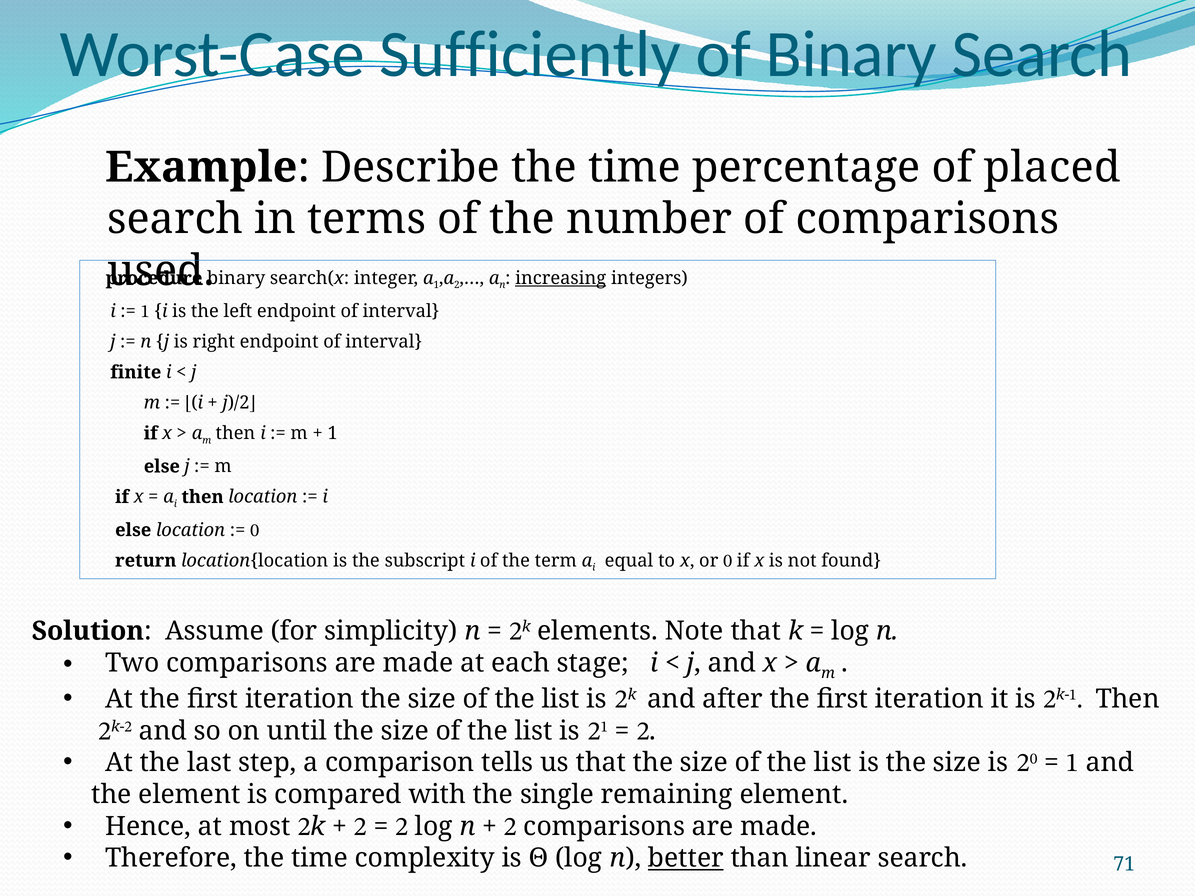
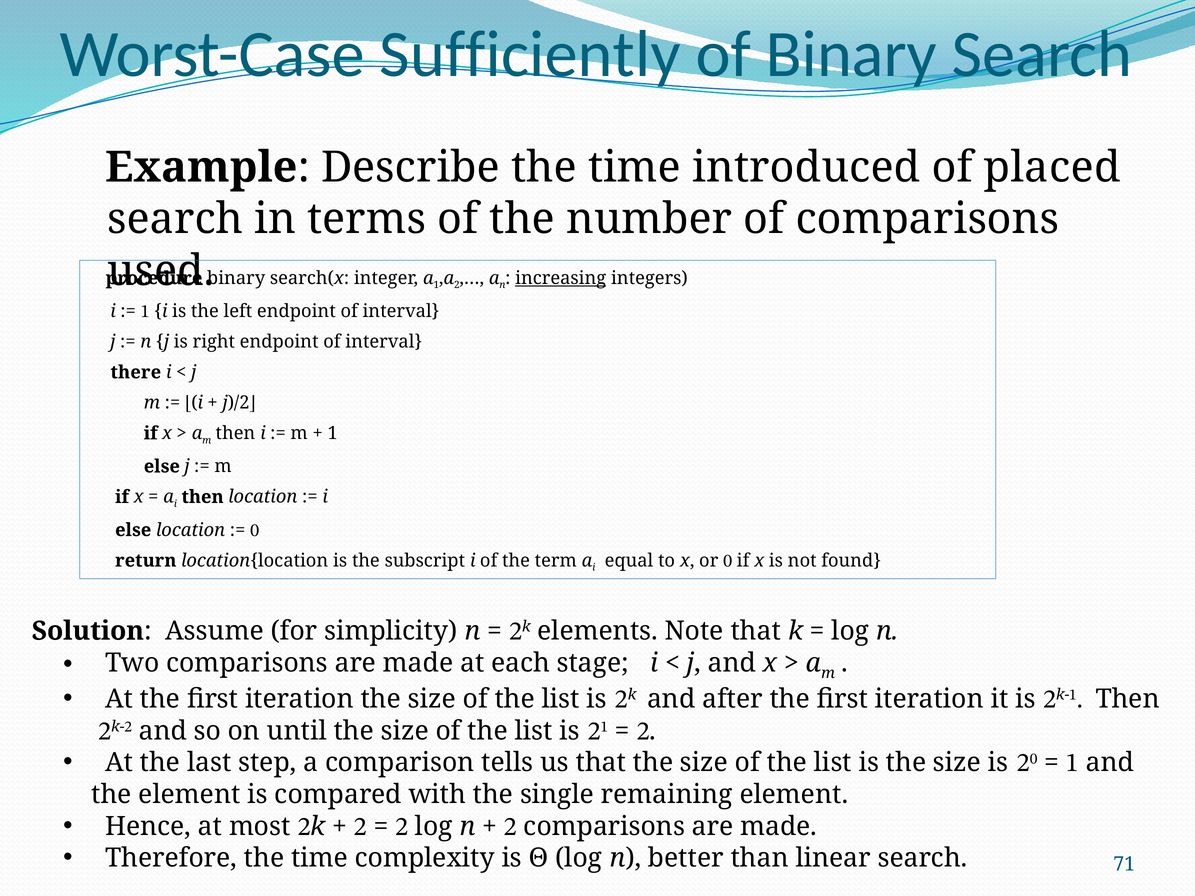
percentage: percentage -> introduced (806, 167)
finite: finite -> there (136, 372)
better underline: present -> none (686, 858)
